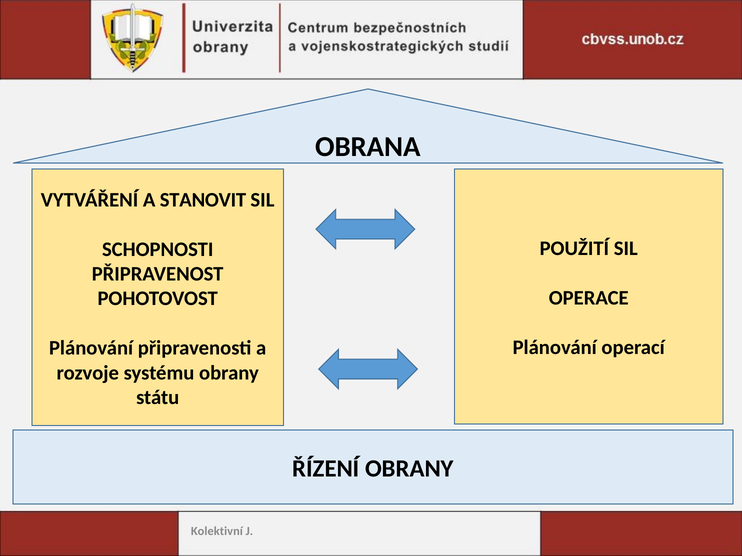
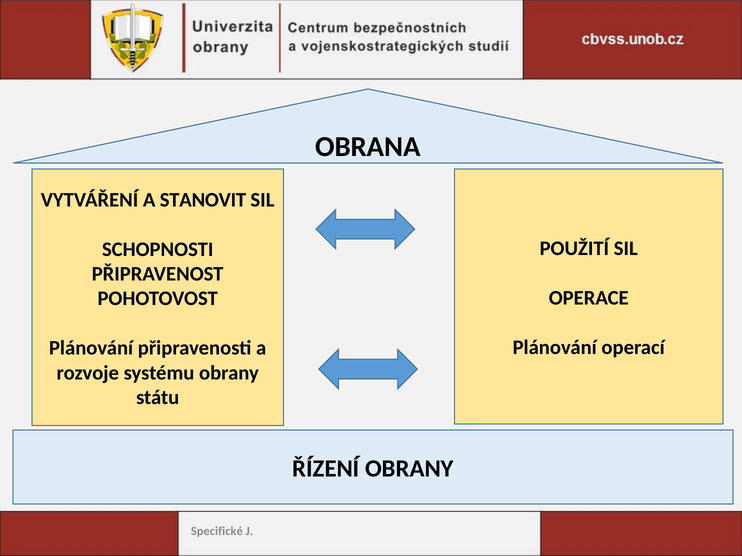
Kolektivní: Kolektivní -> Specifické (217, 531)
